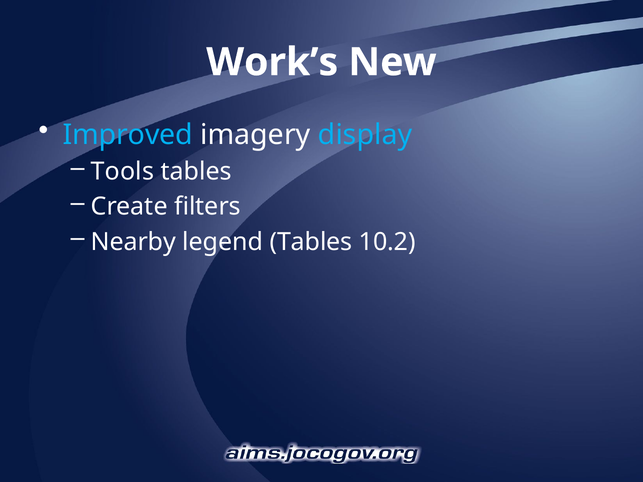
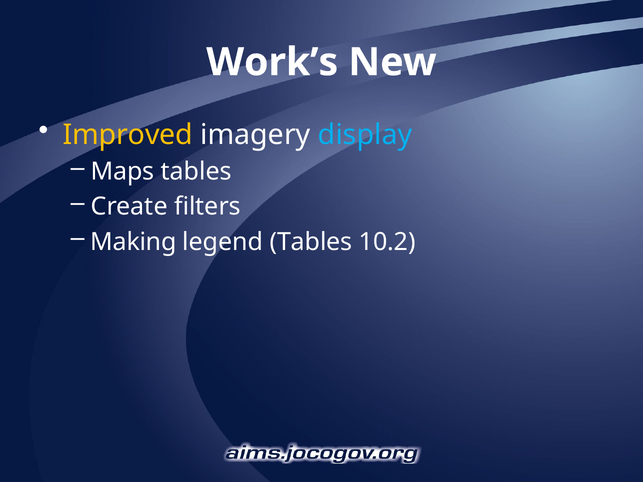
Improved colour: light blue -> yellow (128, 135)
Tools: Tools -> Maps (123, 172)
Nearby: Nearby -> Making (134, 242)
